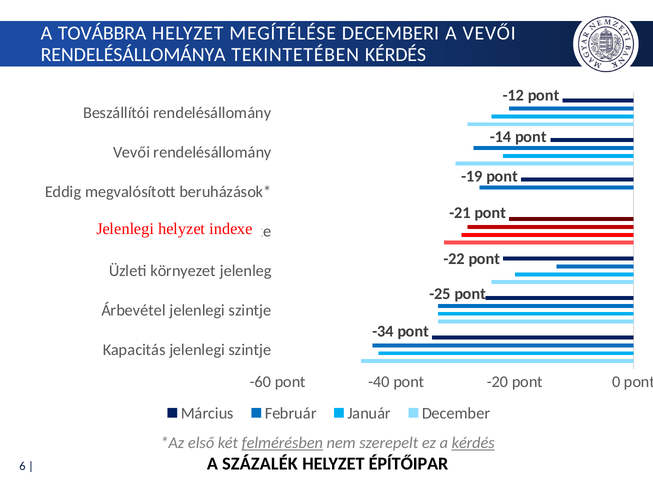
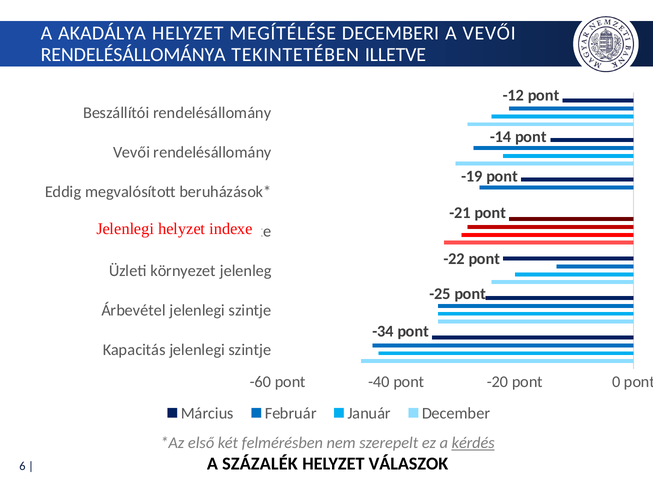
TOVÁBBRA: TOVÁBBRA -> AKADÁLYA (102, 33)
TEKINTETÉBEN KÉRDÉS: KÉRDÉS -> ILLETVE (395, 55)
felmérésben underline: present -> none (282, 443)
ÉPÍTŐIPAR: ÉPÍTŐIPAR -> VÁLASZOK (408, 463)
